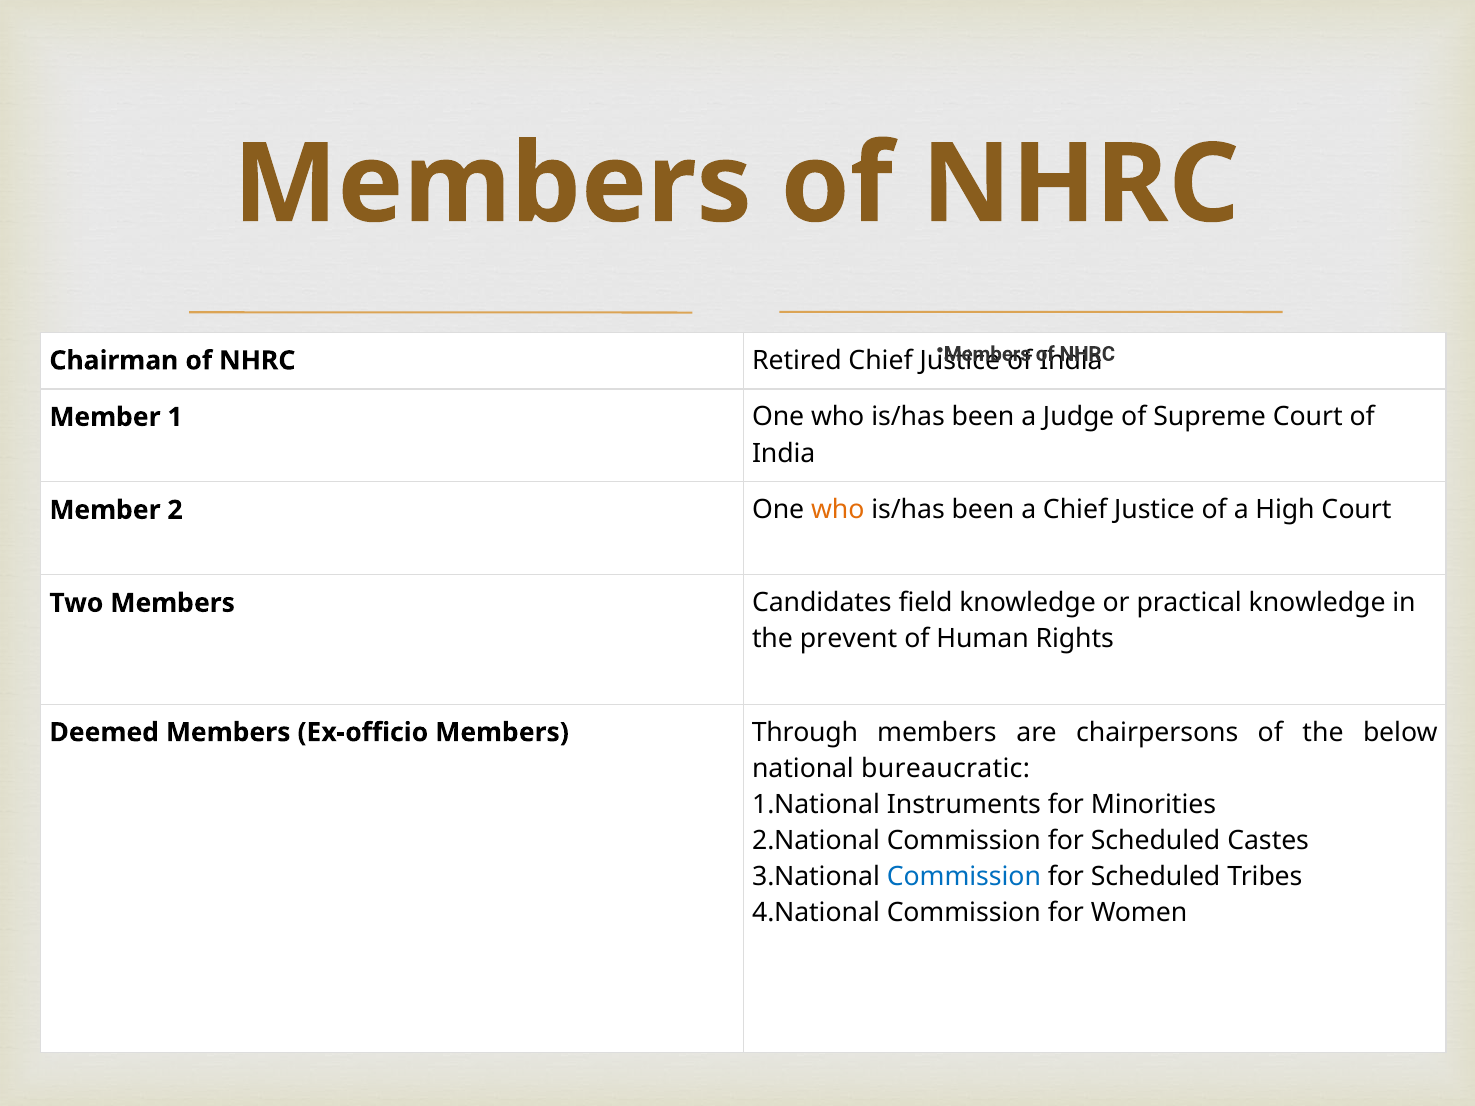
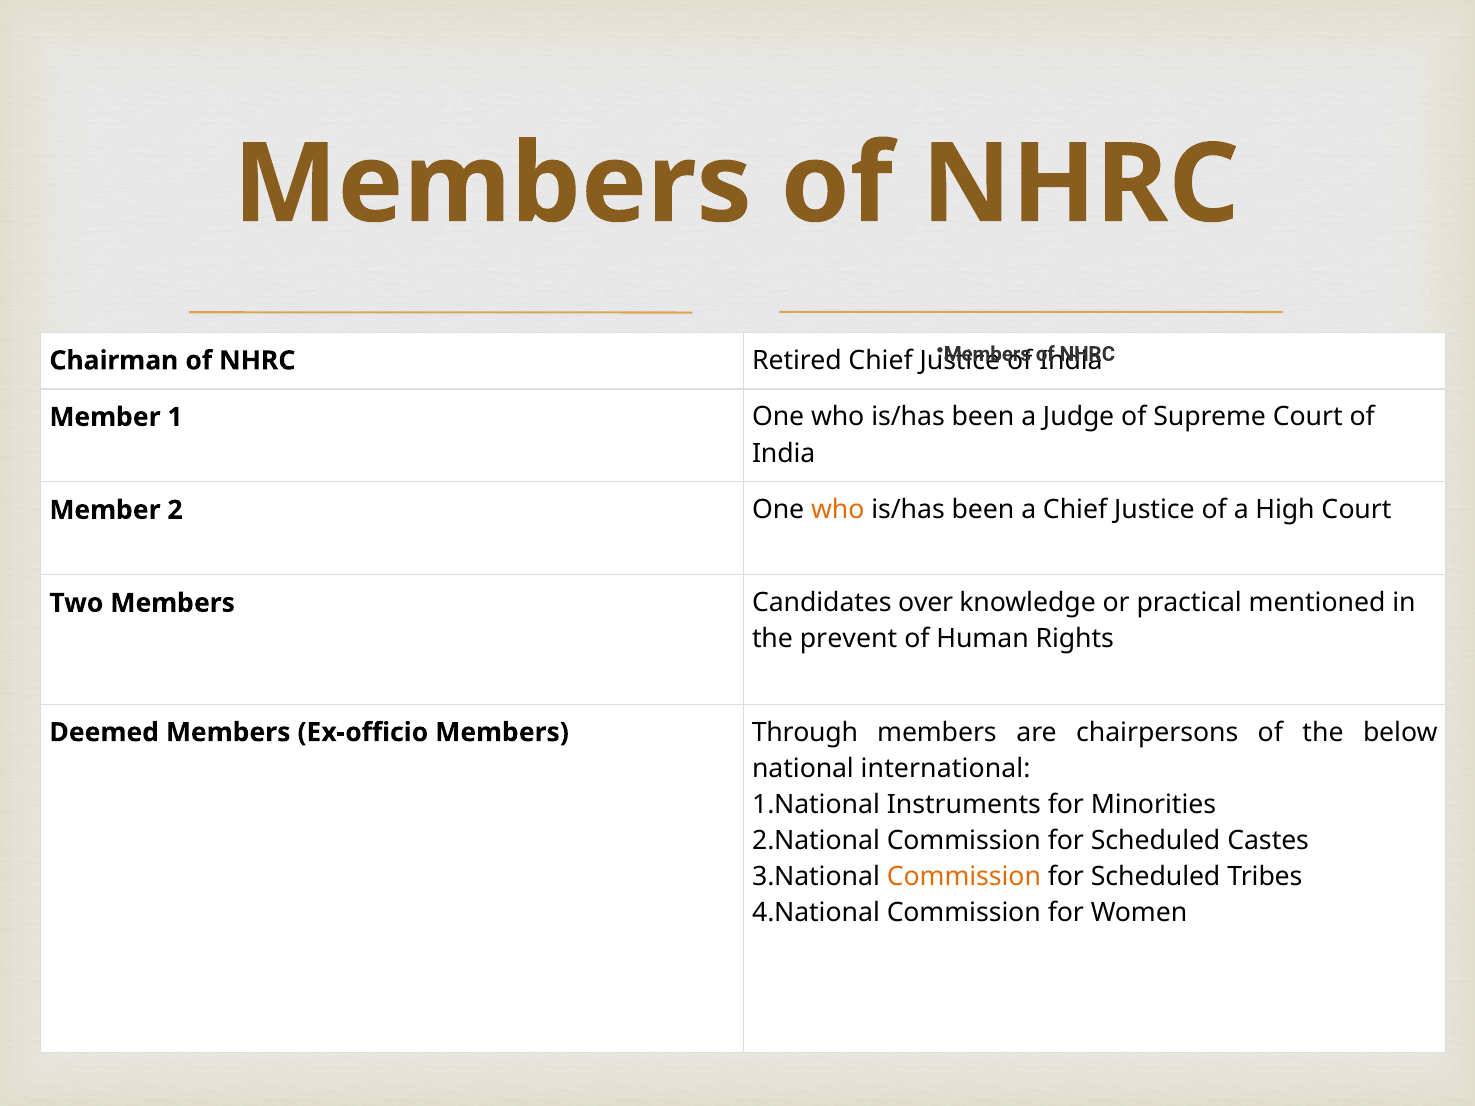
field: field -> over (926, 603)
practical knowledge: knowledge -> mentioned (1317, 603)
bureaucratic: bureaucratic -> international (946, 769)
Commission colour: blue -> orange (964, 877)
